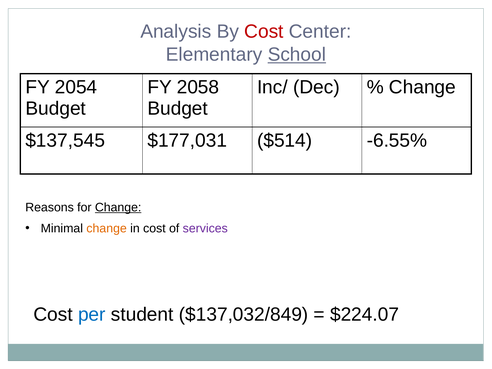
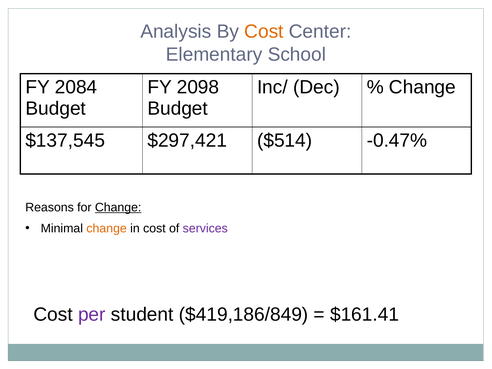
Cost colour: red -> orange (264, 32)
School underline: present -> none (297, 55)
2054: 2054 -> 2084 (76, 87)
2058: 2058 -> 2098 (198, 87)
$177,031: $177,031 -> $297,421 (187, 141)
-6.55%: -6.55% -> -0.47% (397, 141)
per colour: blue -> purple (92, 315)
$137,032/849: $137,032/849 -> $419,186/849 (244, 315)
$224.07: $224.07 -> $161.41 (365, 315)
